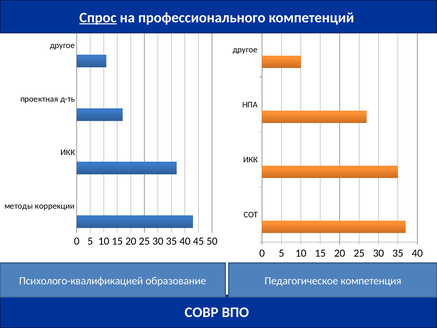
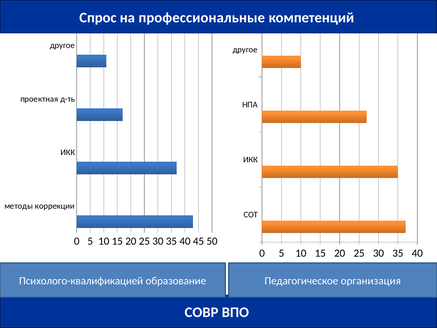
Спрос underline: present -> none (98, 18)
профессионального: профессионального -> профессиональные (202, 18)
компетенция: компетенция -> организация (371, 281)
